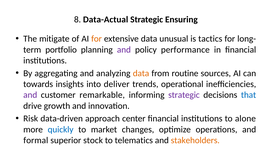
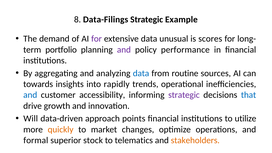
Data-Actual: Data-Actual -> Data-Filings (106, 20)
Ensuring: Ensuring -> Example (181, 20)
mitigate: mitigate -> demand (54, 39)
for colour: orange -> purple (97, 39)
tactics: tactics -> scores (210, 39)
data colour: orange -> blue (141, 73)
deliver: deliver -> rapidly (117, 84)
and colour: purple -> blue (30, 95)
remarkable: remarkable -> accessibility (102, 95)
Risk: Risk -> Will (31, 119)
center: center -> points (134, 119)
alone: alone -> utilize (246, 119)
quickly colour: blue -> orange (61, 129)
